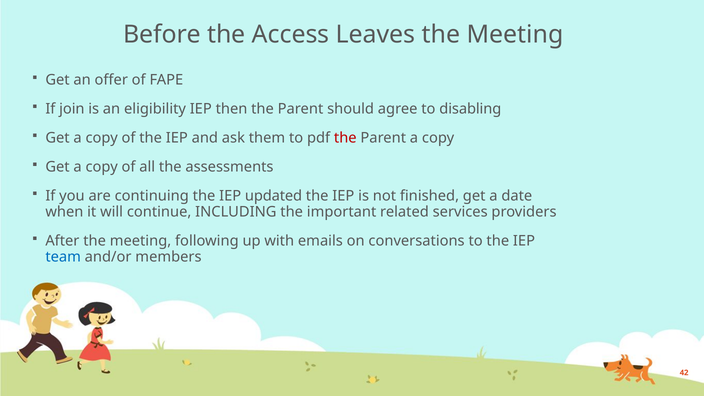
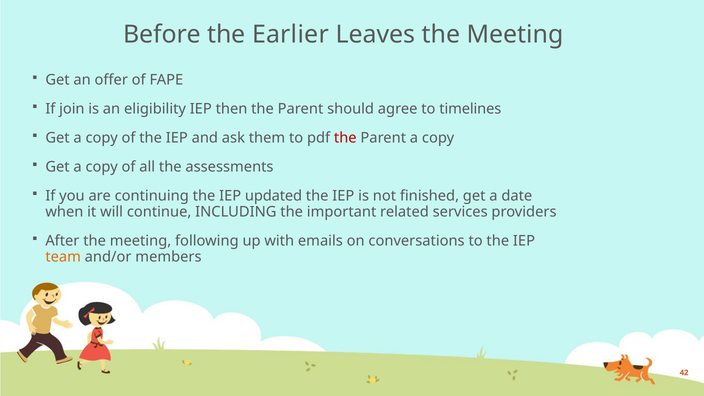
Access: Access -> Earlier (290, 34)
disabling: disabling -> timelines (470, 109)
team colour: blue -> orange (63, 257)
